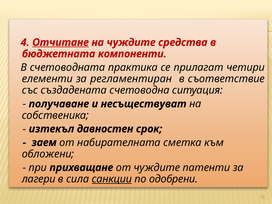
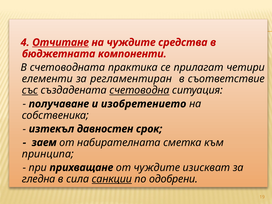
със underline: none -> present (30, 90)
счетоводна underline: none -> present (139, 90)
несъществуват: несъществуват -> изобретението (144, 104)
обложени: обложени -> принципа (48, 154)
патенти: патенти -> изискват (206, 168)
лагери: лагери -> гледна (39, 179)
